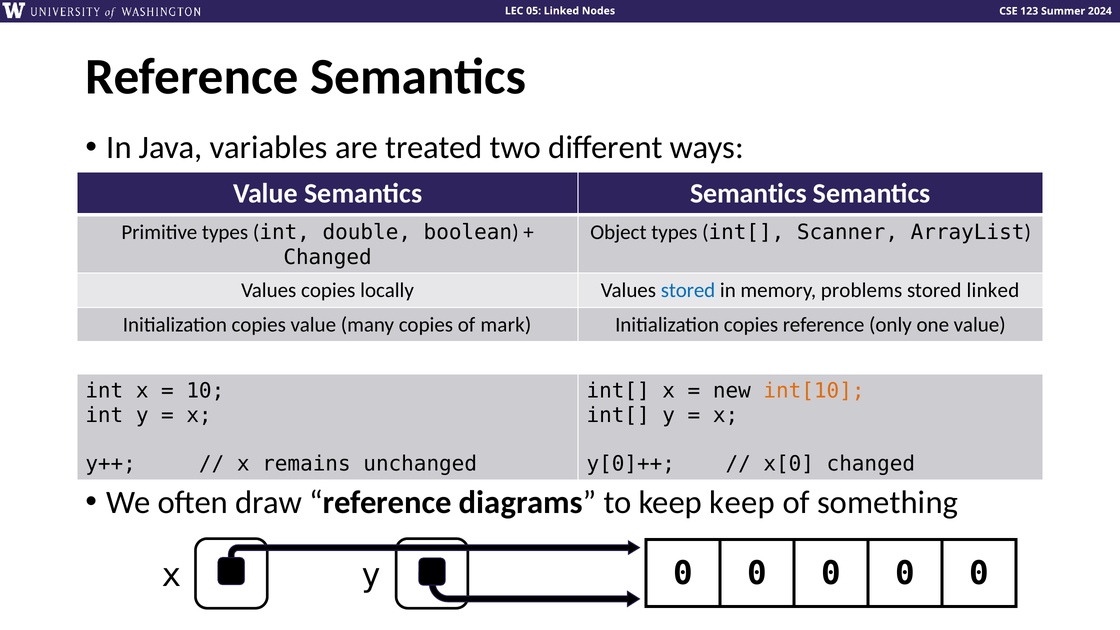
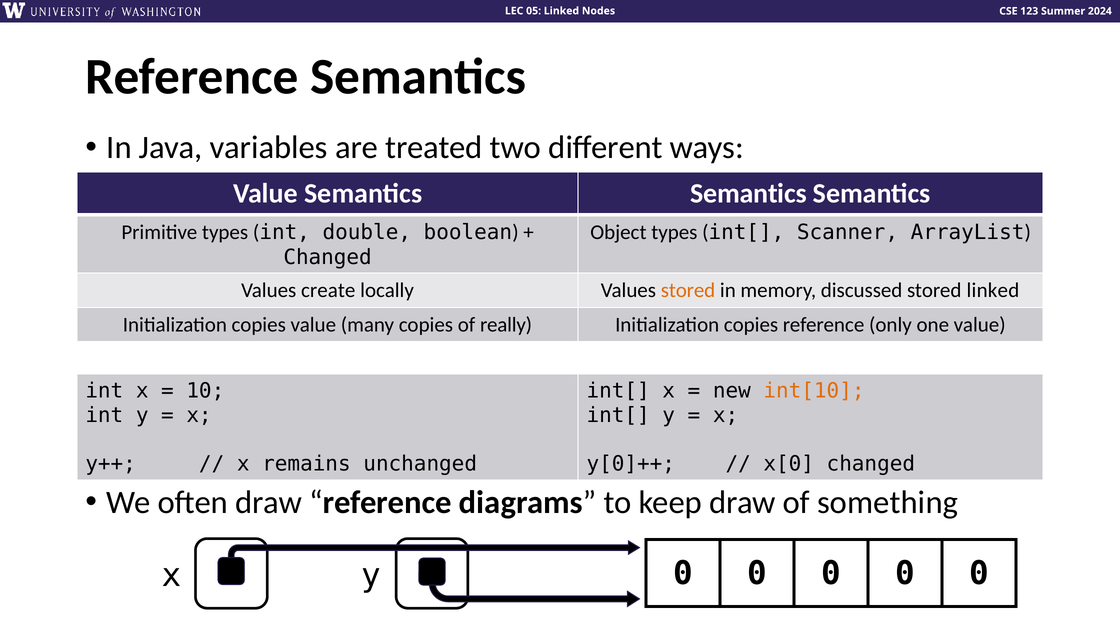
Values copies: copies -> create (328, 291)
stored colour: blue -> orange (688, 291)
problems: problems -> discussed (862, 291)
mark: mark -> really (506, 325)
keep keep: keep -> draw (742, 502)
